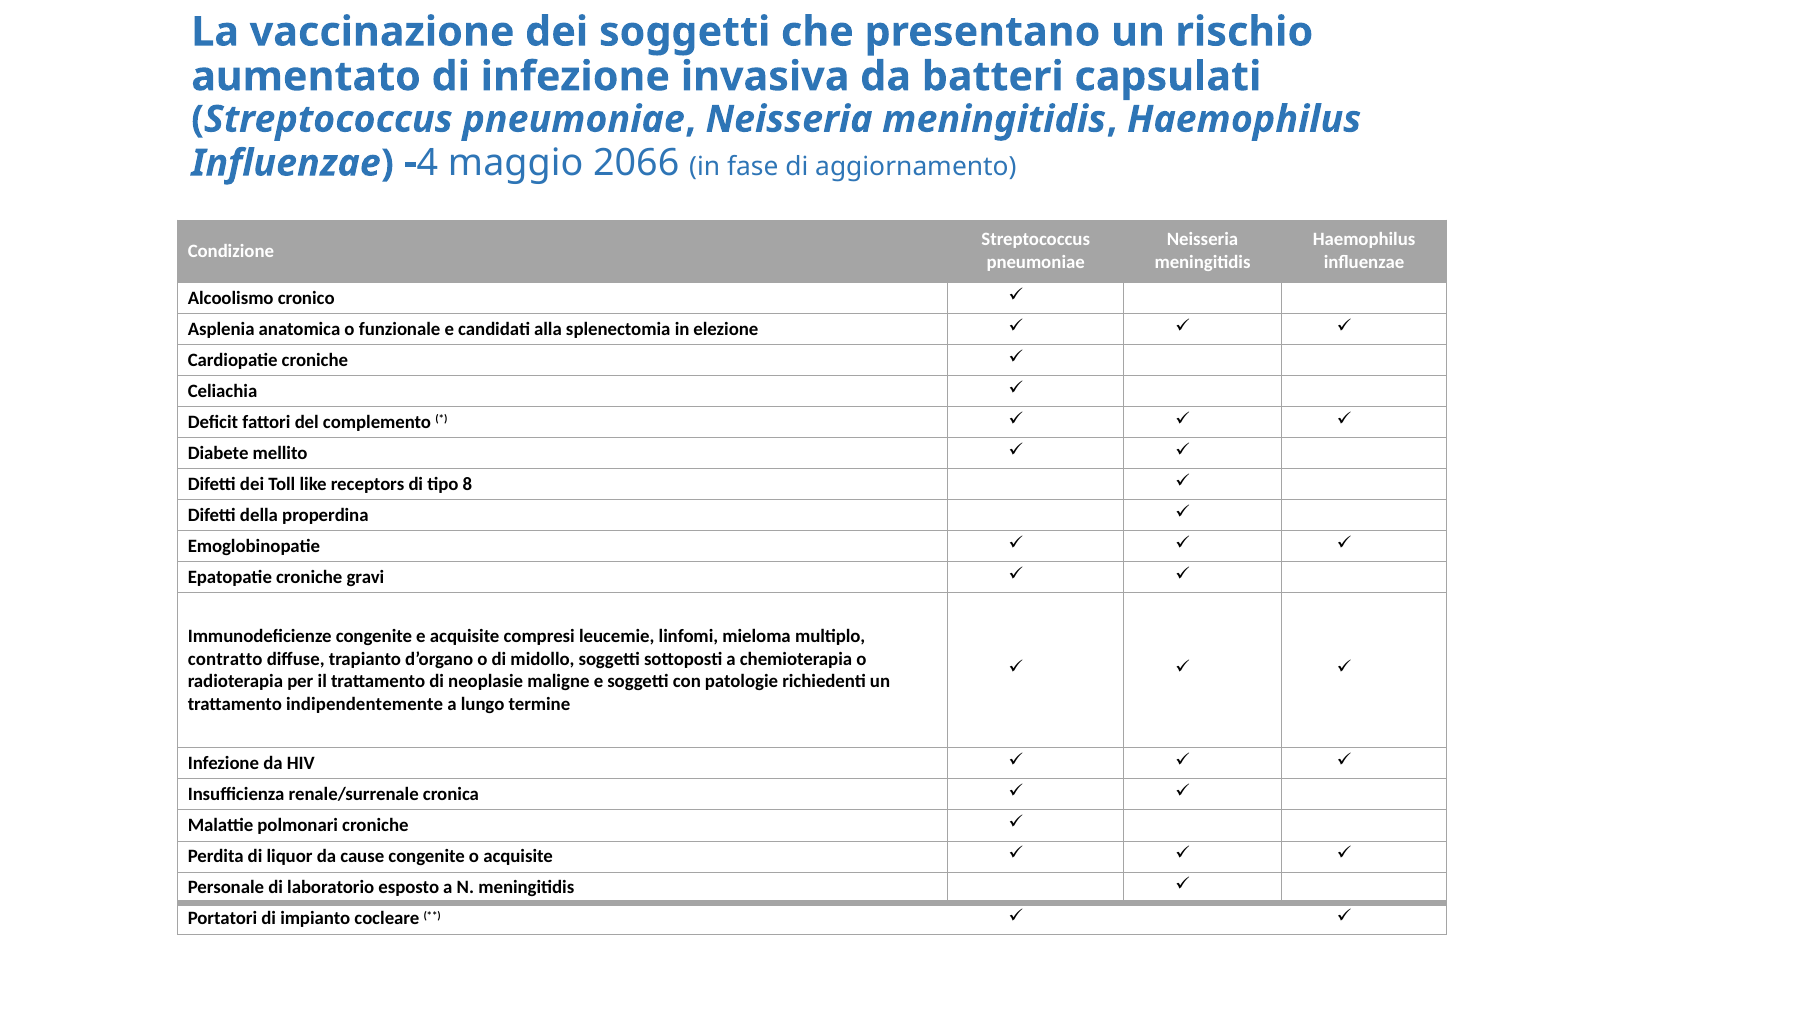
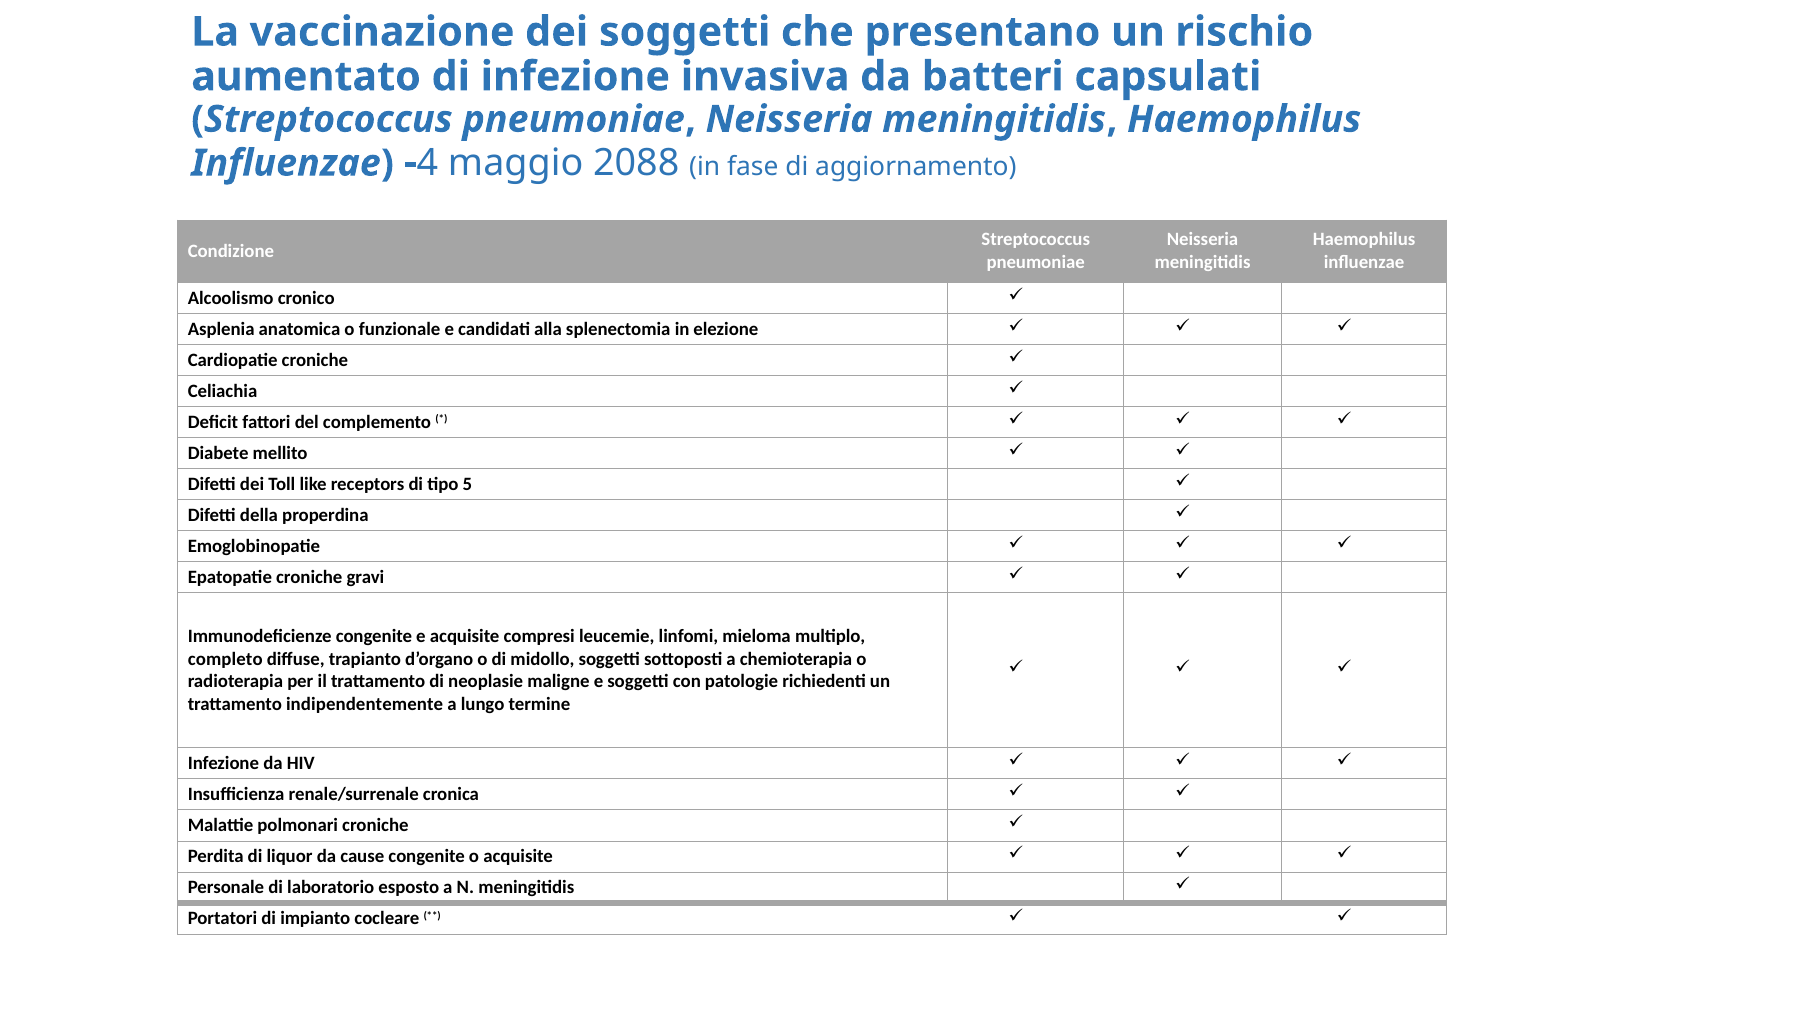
2066: 2066 -> 2088 (636, 163)
8: 8 -> 5 (467, 484)
contratto: contratto -> completo (225, 659)
